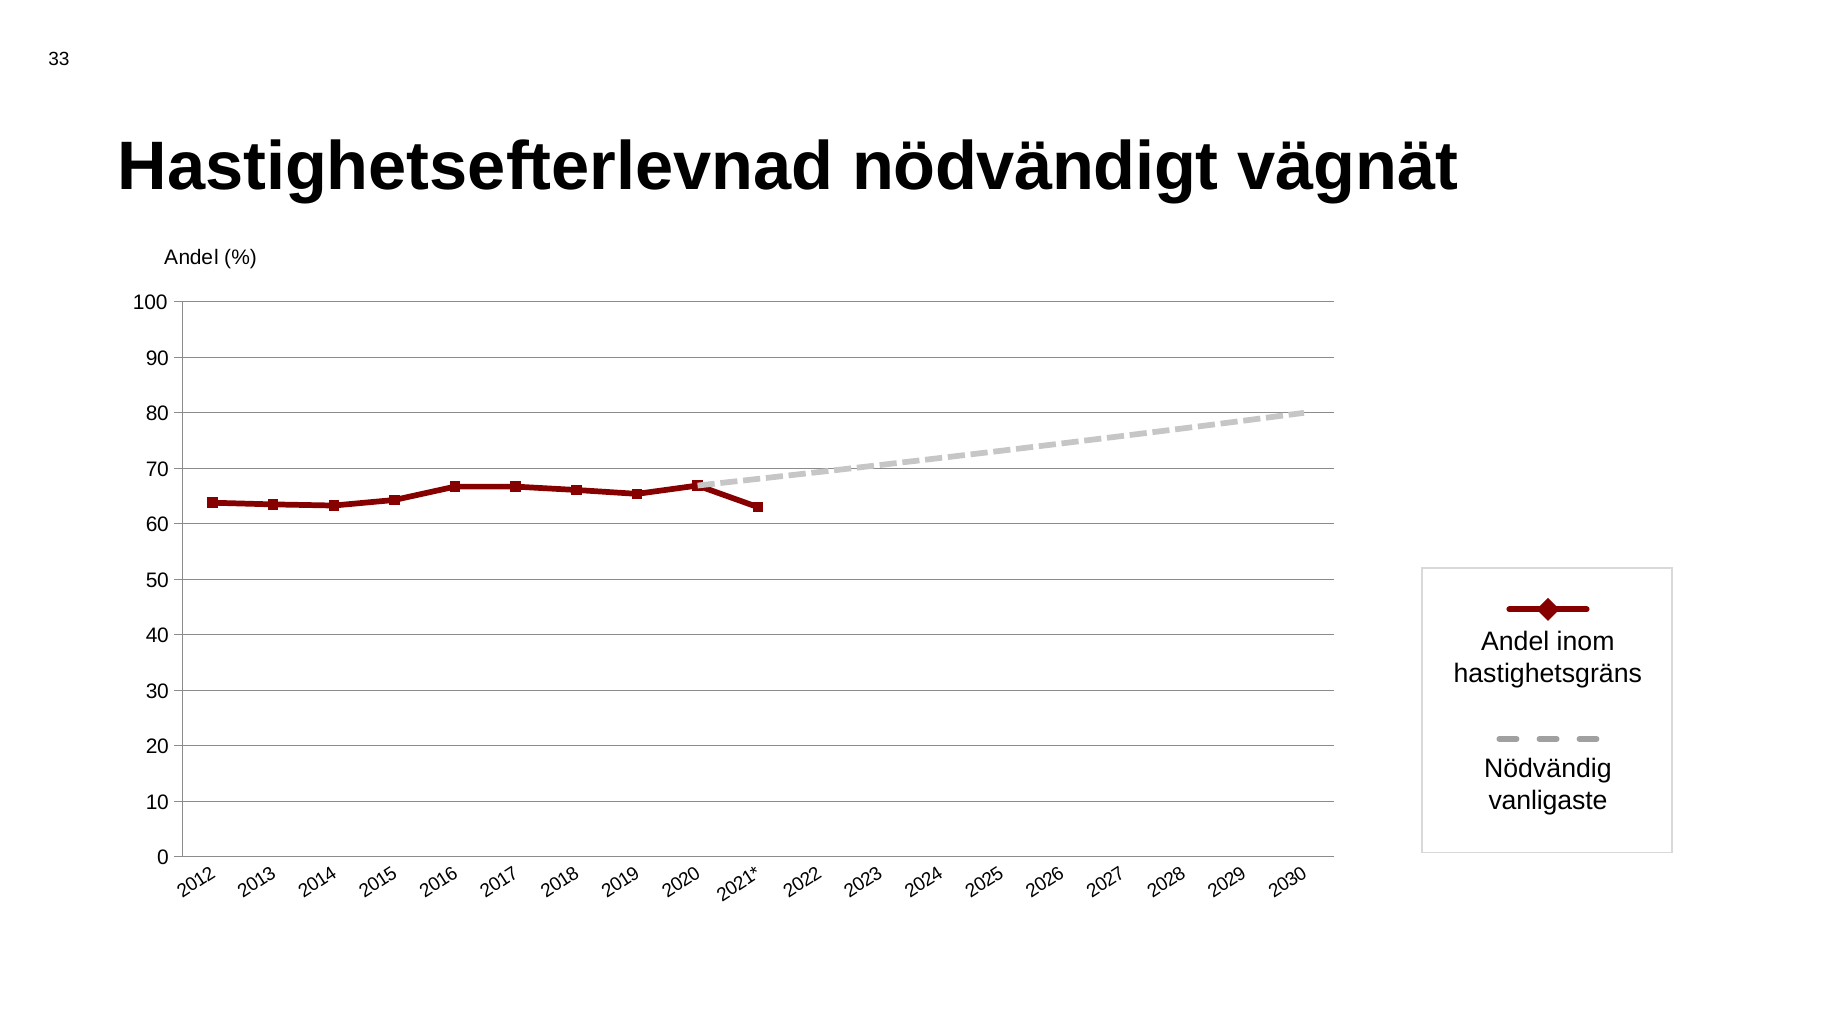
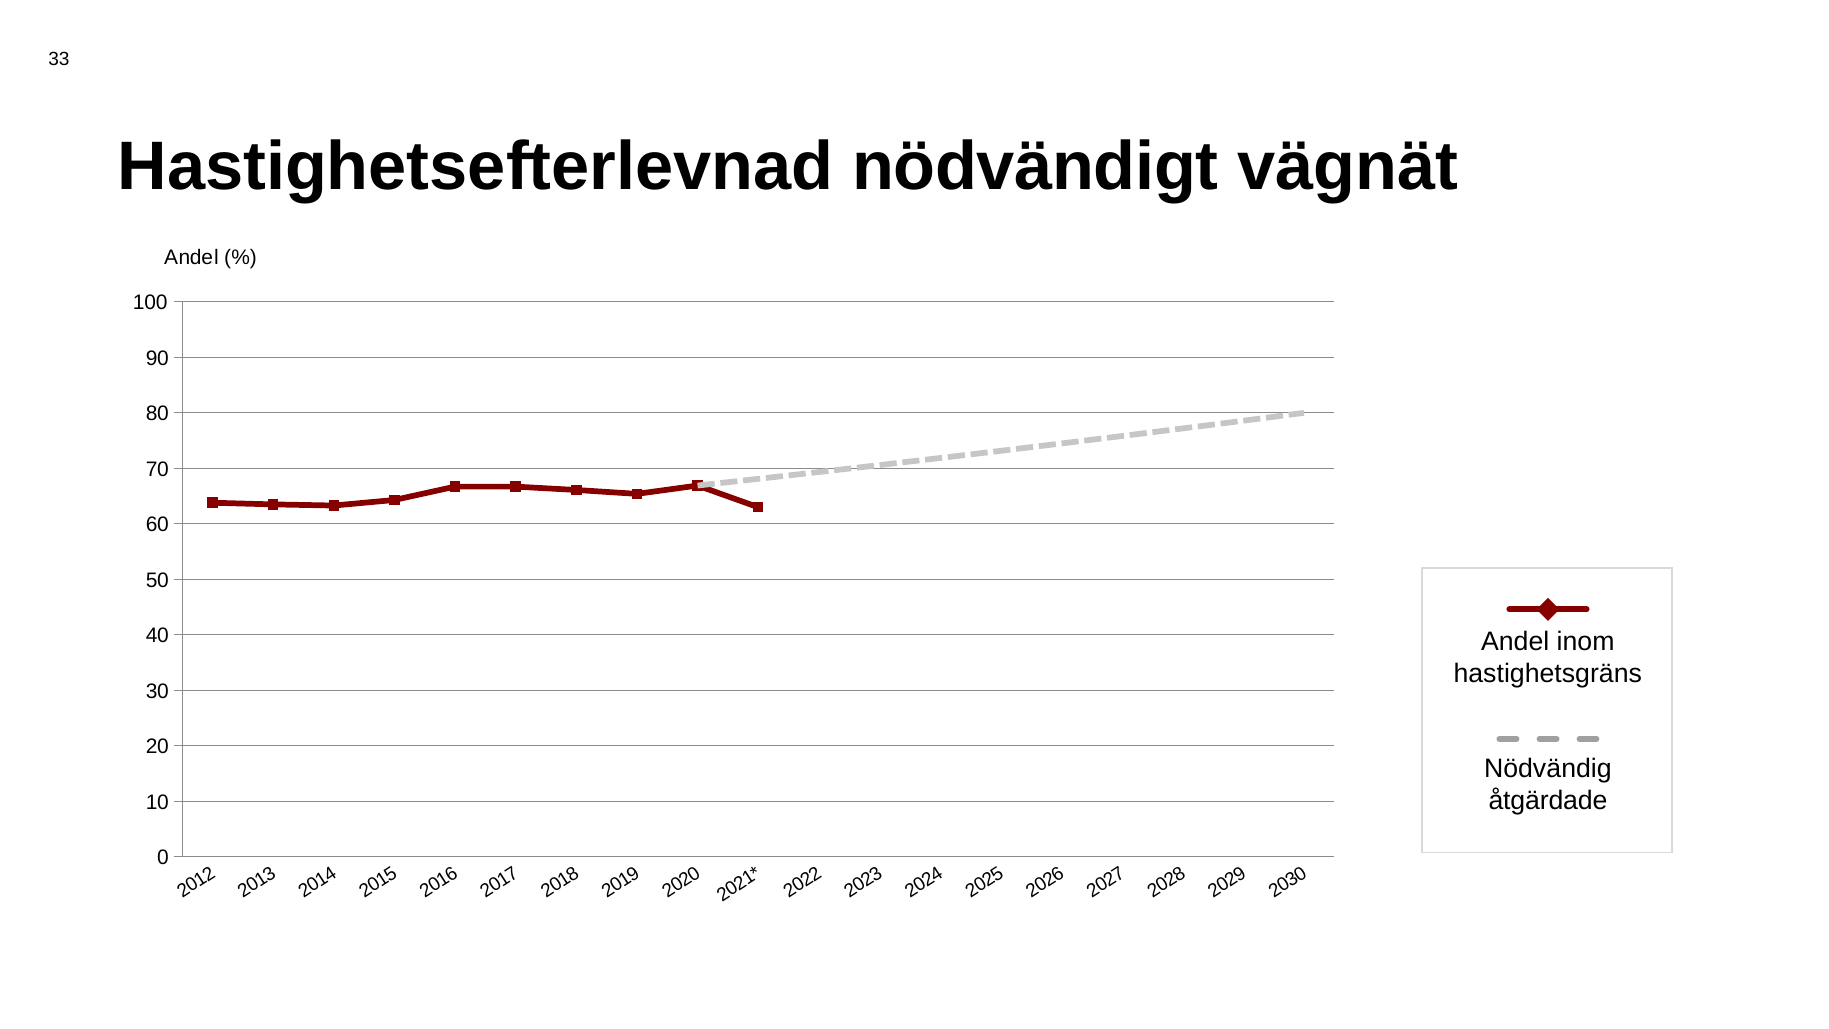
vanligaste: vanligaste -> åtgärdade (1548, 800)
